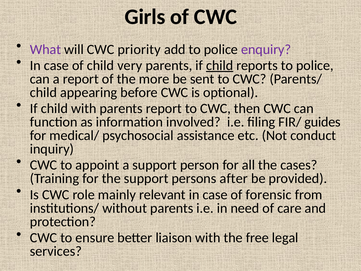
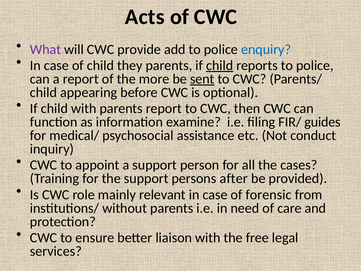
Girls: Girls -> Acts (145, 17)
priority: priority -> provide (139, 49)
enquiry colour: purple -> blue (266, 49)
very: very -> they (130, 65)
sent underline: none -> present (202, 79)
involved: involved -> examine (193, 122)
